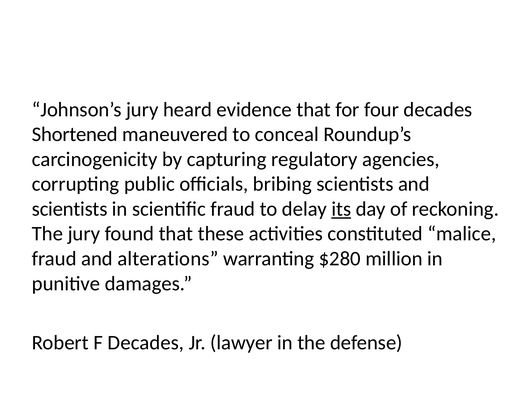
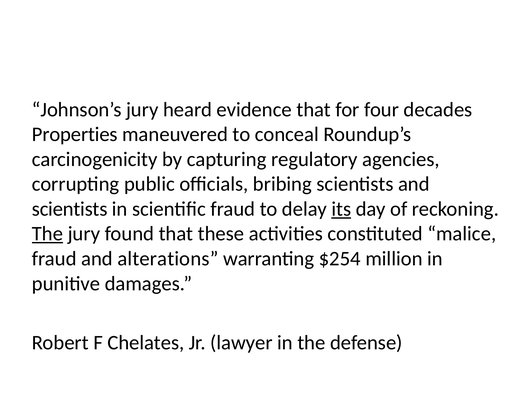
Shortened: Shortened -> Properties (75, 134)
The underline: none -> present (47, 234)
$280: $280 -> $254 (340, 259)
F Decades: Decades -> Chelates (146, 343)
